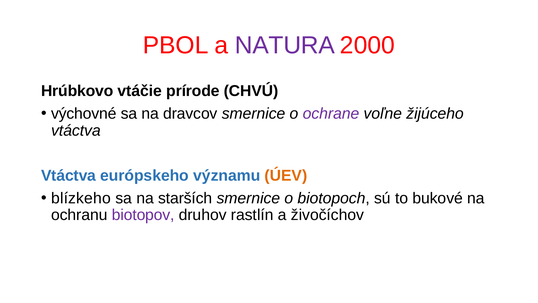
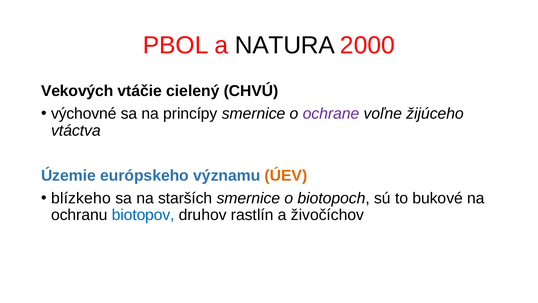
NATURA colour: purple -> black (285, 45)
Hrúbkovo: Hrúbkovo -> Vekových (77, 91)
prírode: prírode -> cielený (193, 91)
dravcov: dravcov -> princípy (190, 113)
Vtáctva: Vtáctva -> Územie (68, 175)
biotopov colour: purple -> blue (143, 215)
